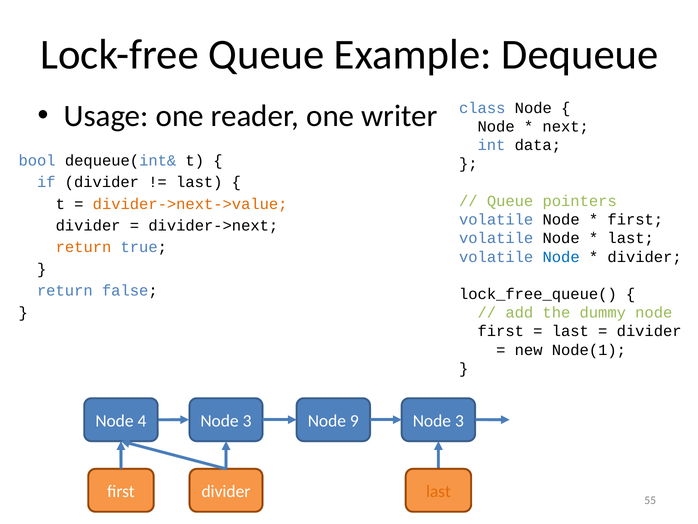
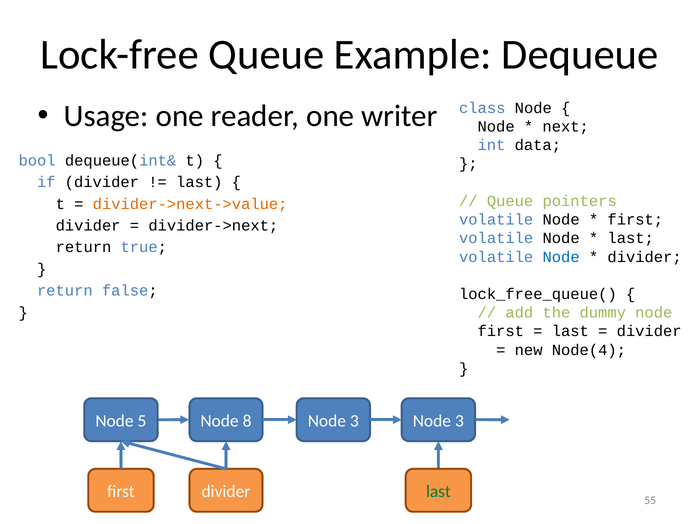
return colour: orange -> black (84, 247)
Node(1: Node(1 -> Node(4 (589, 350)
3: 3 -> 8 (247, 421)
9: 9 -> 3 (354, 421)
4: 4 -> 5 (142, 421)
last colour: orange -> green (438, 491)
